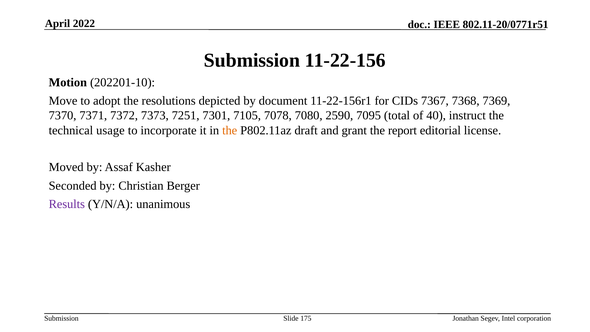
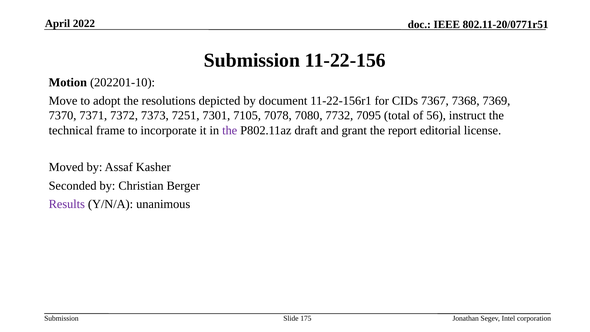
2590: 2590 -> 7732 (339, 116)
40: 40 -> 56 (436, 116)
usage: usage -> frame (110, 130)
the colour: orange -> purple (230, 130)
